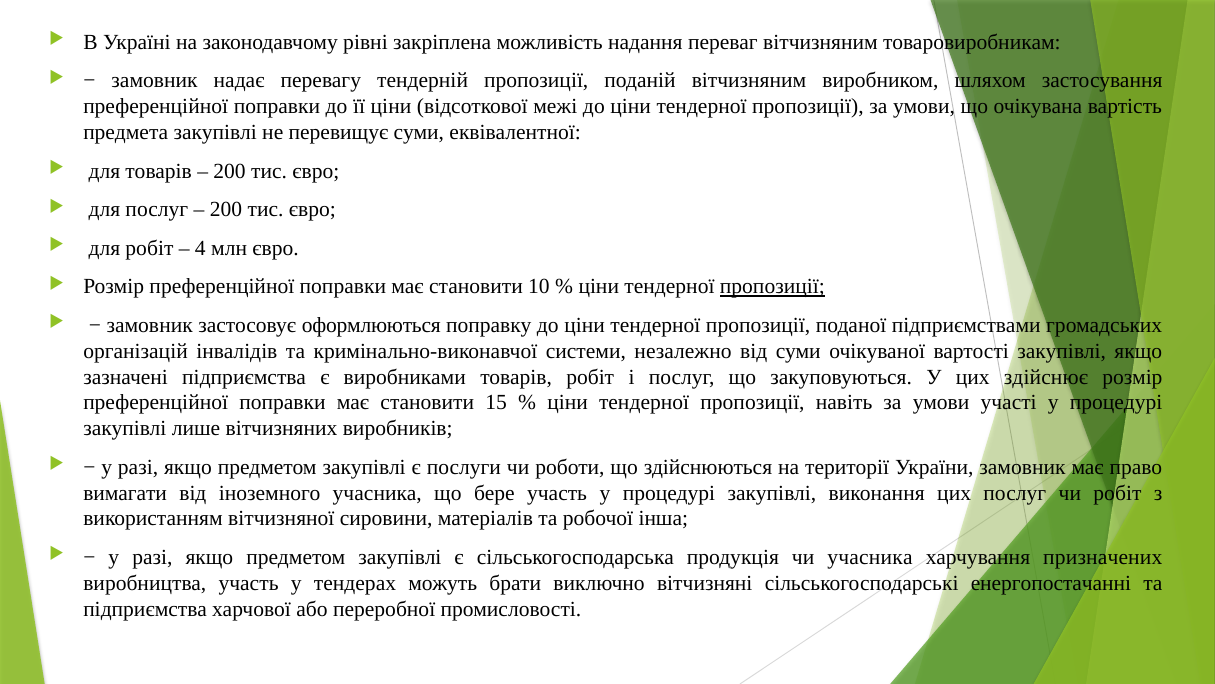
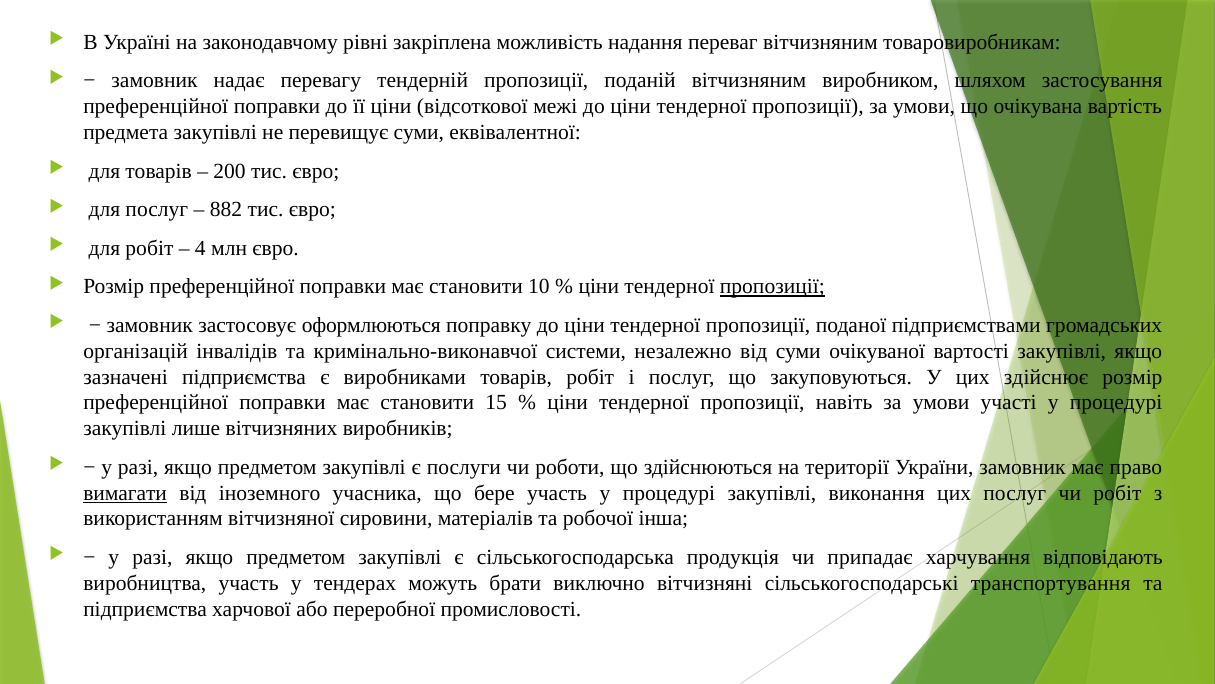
200: 200 -> 882 (226, 209)
вимагати underline: none -> present (125, 493)
чи учасника: учасника -> припадає (870, 557)
призначених: призначених -> відповідають (1103, 557)
енергопостачанні: енергопостачанні -> транспортування (1051, 583)
